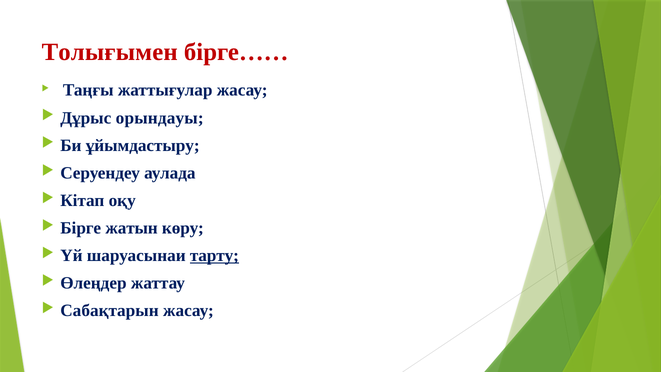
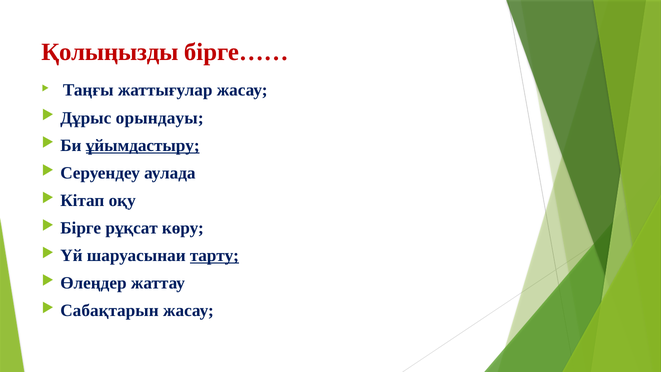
Толығымен: Толығымен -> Қолыңызды (110, 52)
ұйымдастыру underline: none -> present (143, 145)
жатын: жатын -> рұқсат (132, 228)
